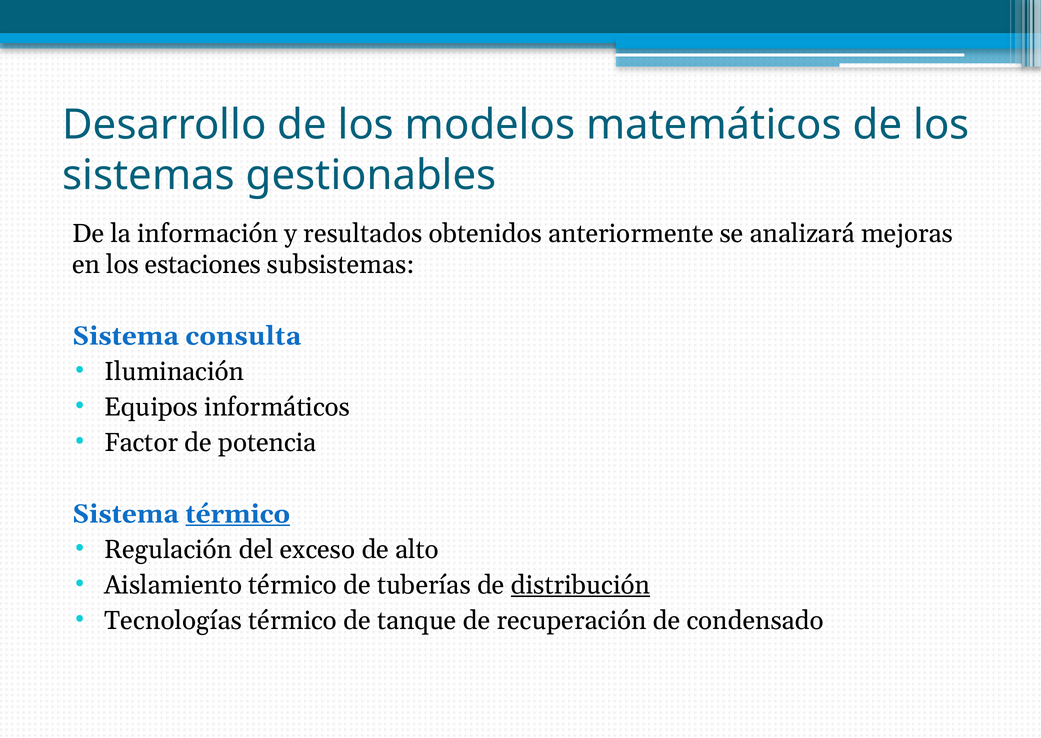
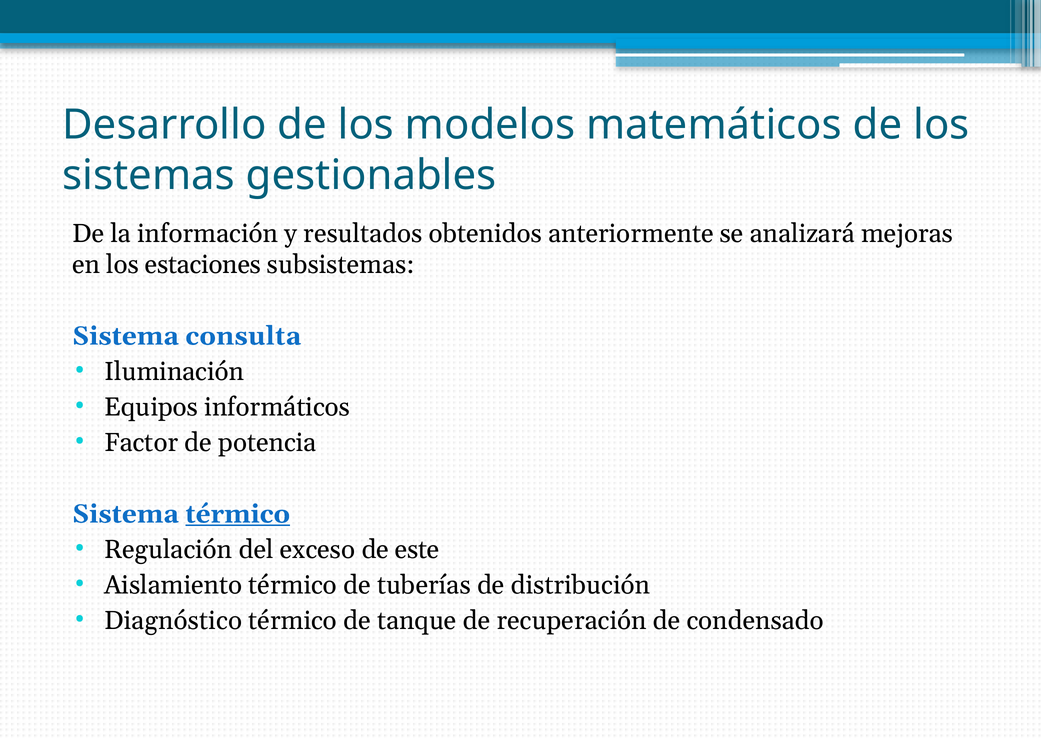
alto: alto -> este (417, 549)
distribución underline: present -> none (580, 585)
Tecnologías: Tecnologías -> Diagnóstico (173, 620)
